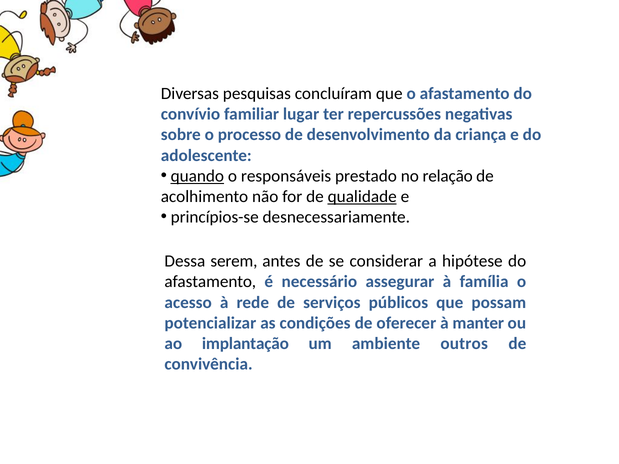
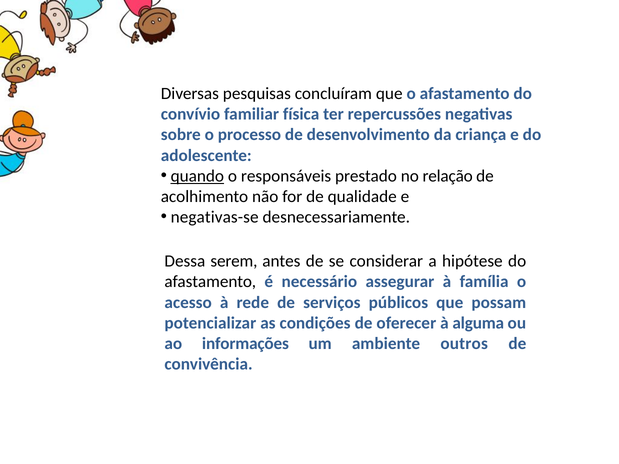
lugar: lugar -> física (301, 114)
qualidade underline: present -> none (362, 197)
princípios-se: princípios-se -> negativas-se (215, 217)
manter: manter -> alguma (478, 323)
implantação: implantação -> informações (245, 344)
